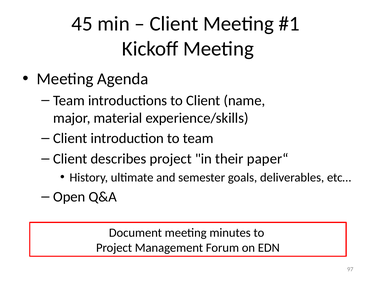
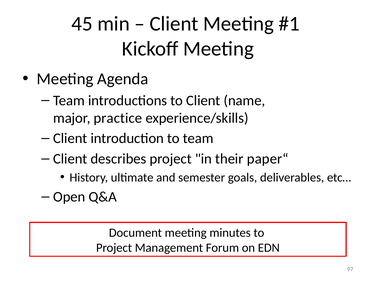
material: material -> practice (118, 118)
